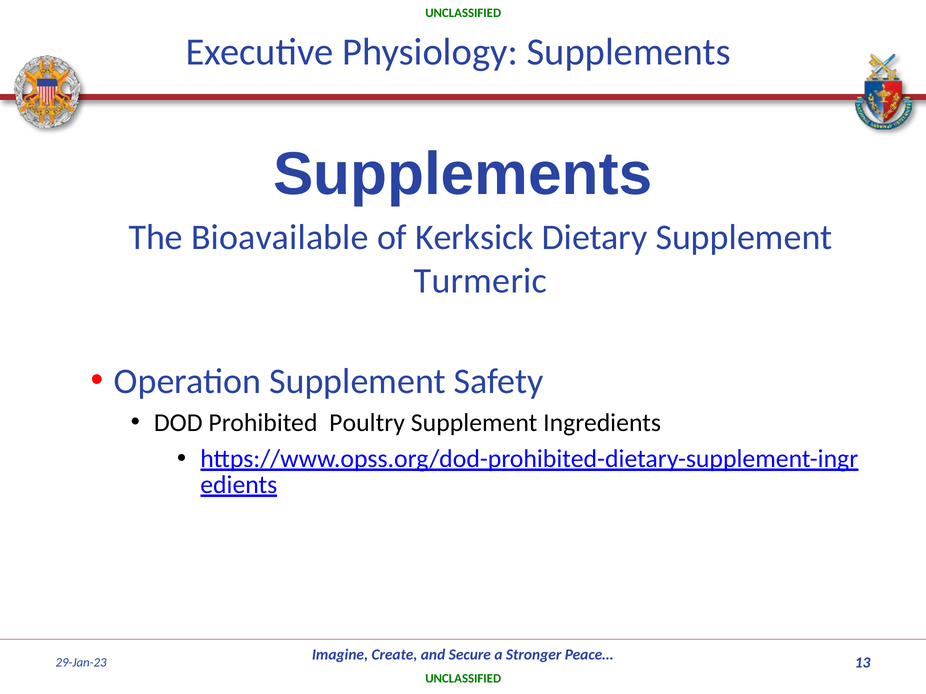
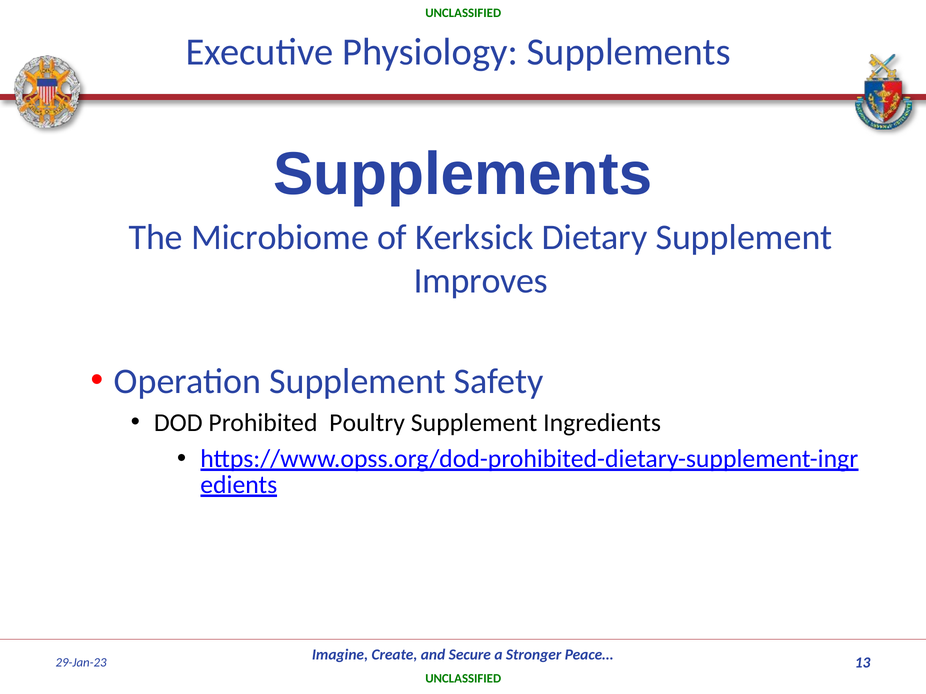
Bioavailable: Bioavailable -> Microbiome (280, 238)
Turmeric: Turmeric -> Improves (481, 281)
